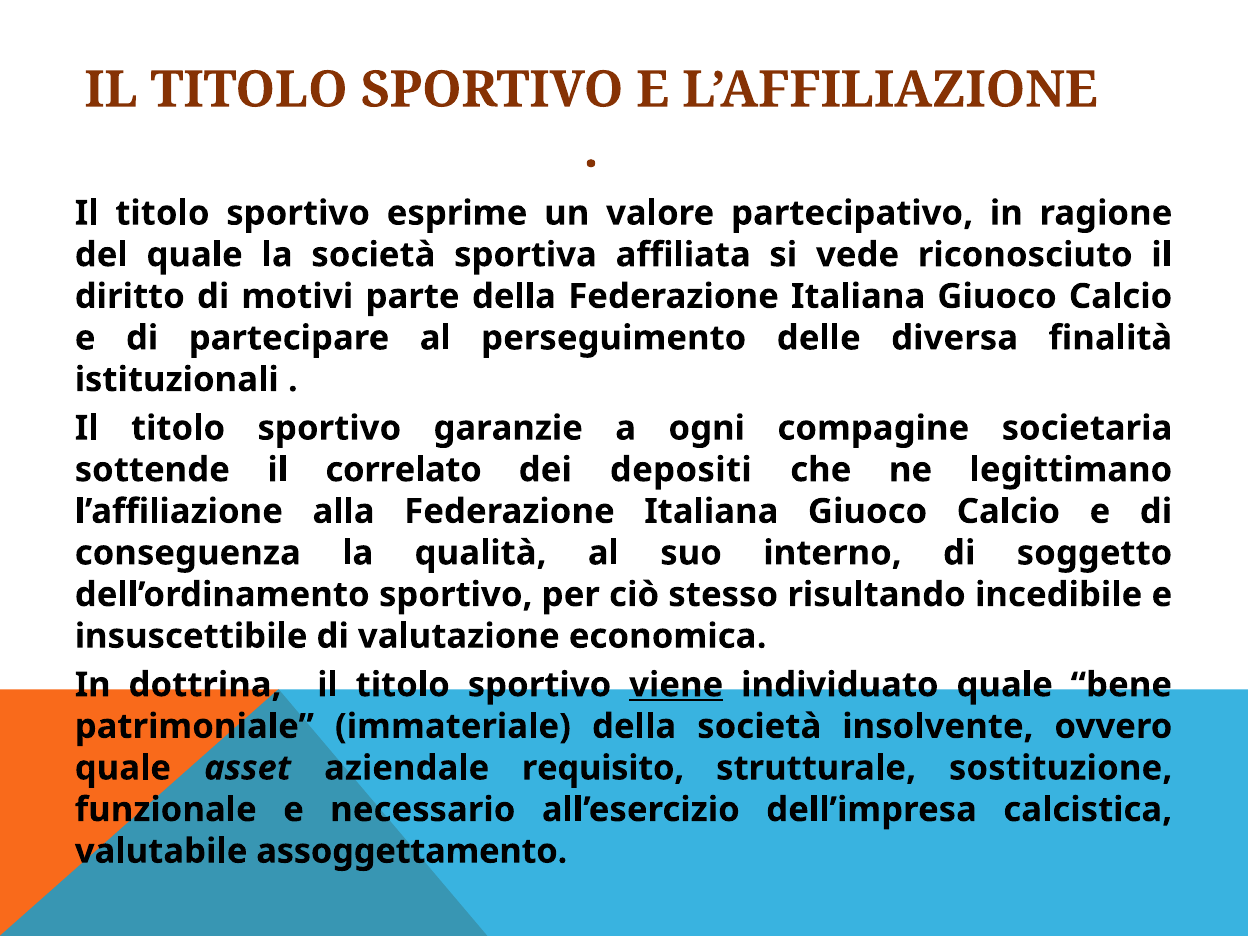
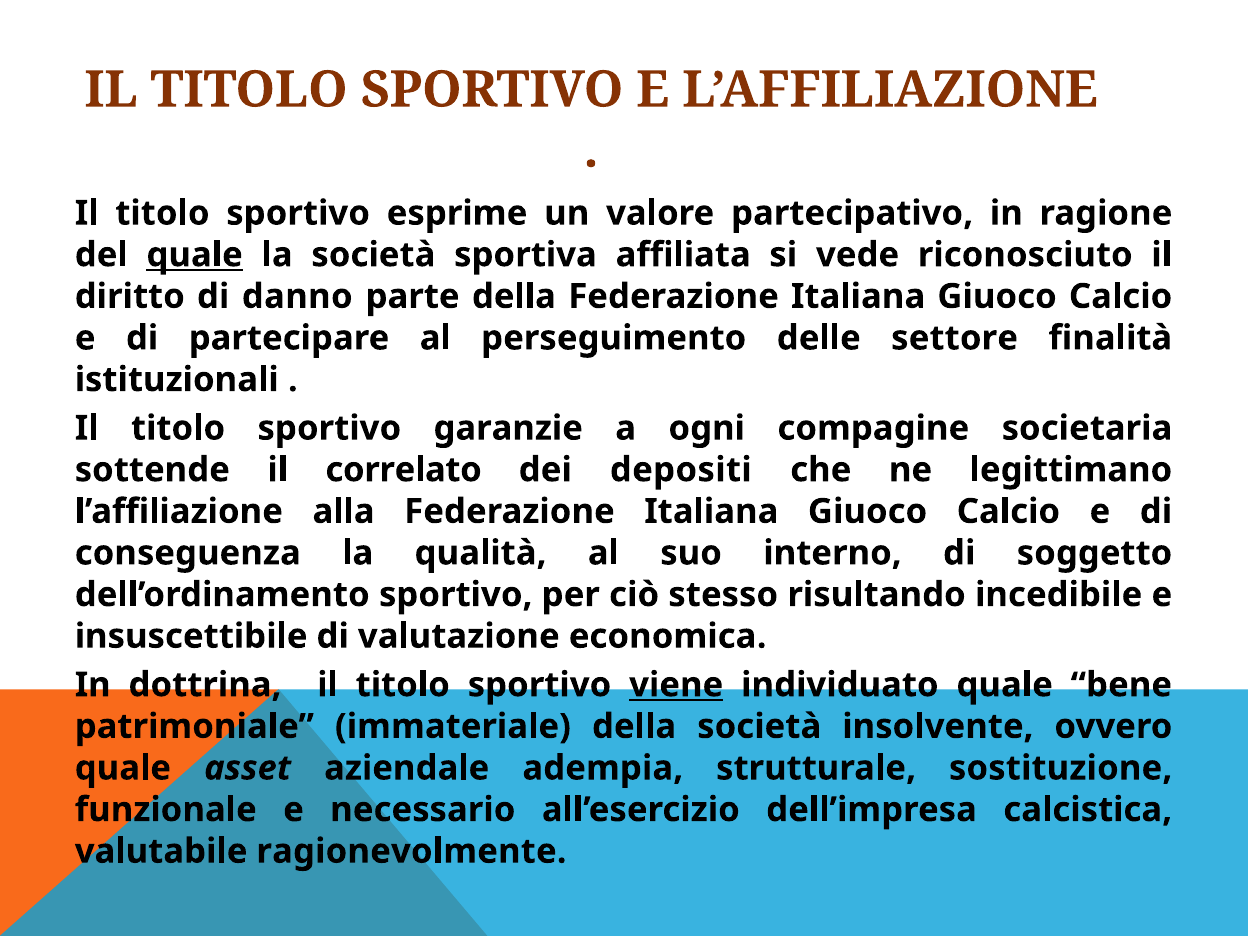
quale underline: none -> present (195, 255)
motivi: motivi -> danno (297, 296)
diversa: diversa -> settore (955, 338)
requisito: requisito -> adempia (603, 768)
assoggettamento: assoggettamento -> ragionevolmente (412, 851)
